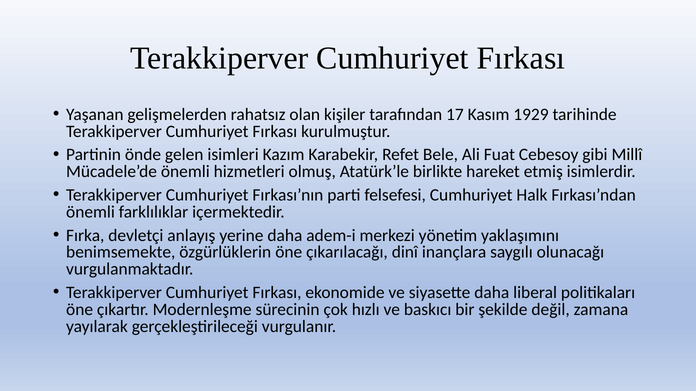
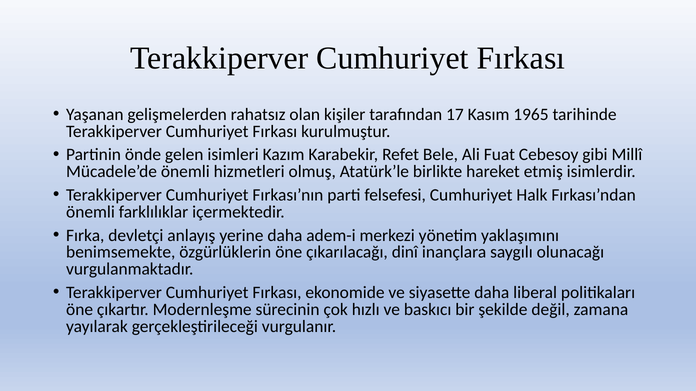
1929: 1929 -> 1965 (531, 115)
